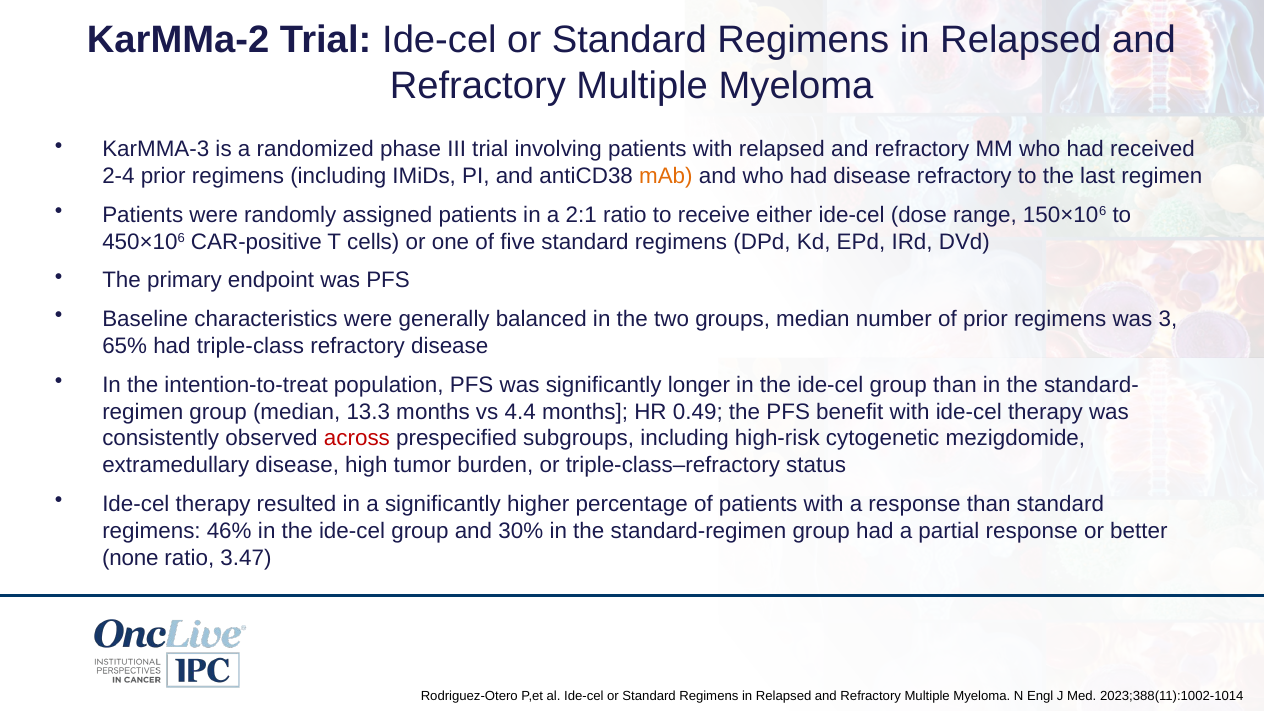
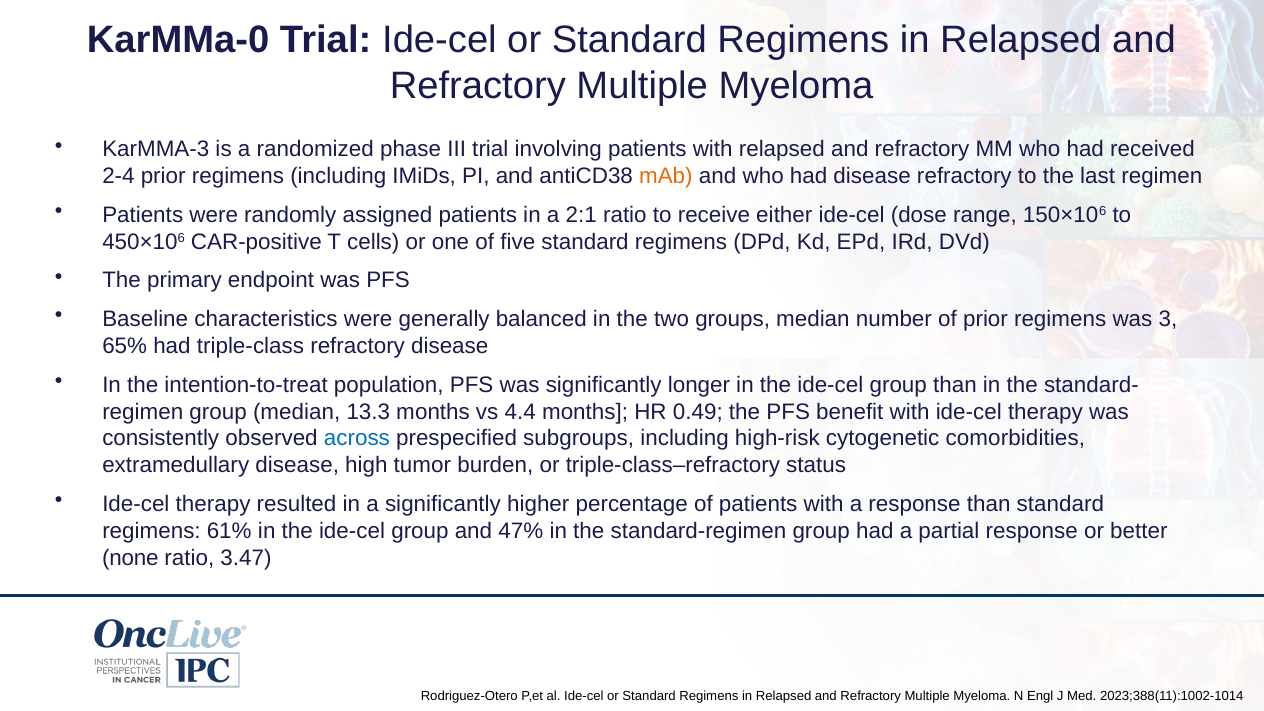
KarMMa-2: KarMMa-2 -> KarMMa-0 (178, 40)
across colour: red -> blue (357, 439)
mezigdomide: mezigdomide -> comorbidities (1015, 439)
46%: 46% -> 61% (229, 531)
30%: 30% -> 47% (521, 531)
